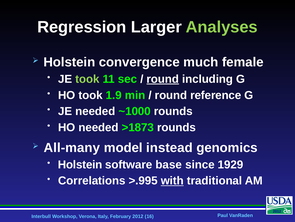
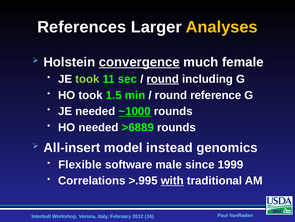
Regression: Regression -> References (82, 27)
Analyses colour: light green -> yellow (222, 27)
convergence underline: none -> present (139, 62)
1.9: 1.9 -> 1.5 (114, 95)
~1000 underline: none -> present (135, 111)
>1873: >1873 -> >6889 (138, 127)
All-many: All-many -> All-insert (72, 147)
Holstein: Holstein -> Flexible (80, 164)
base: base -> male (169, 164)
1929: 1929 -> 1999 (230, 164)
